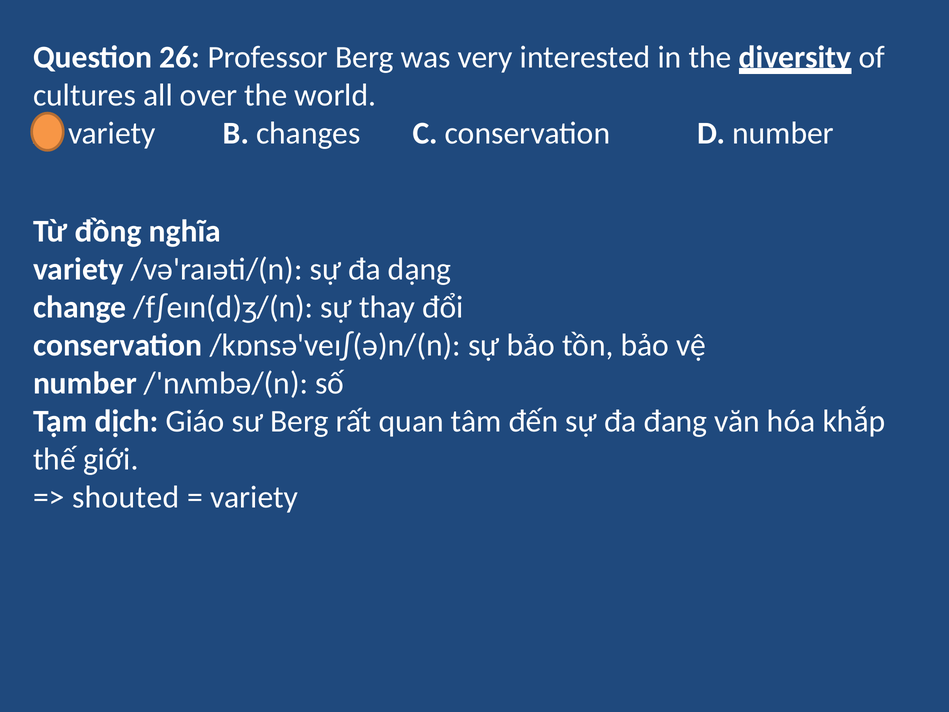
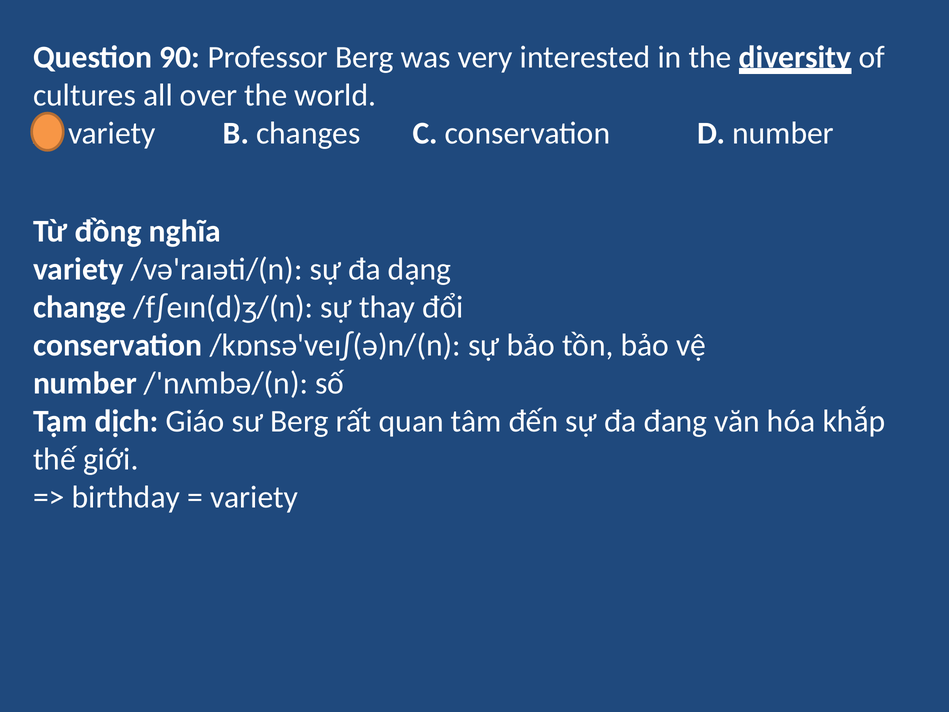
26: 26 -> 90 (180, 57)
shouted: shouted -> birthday (126, 497)
